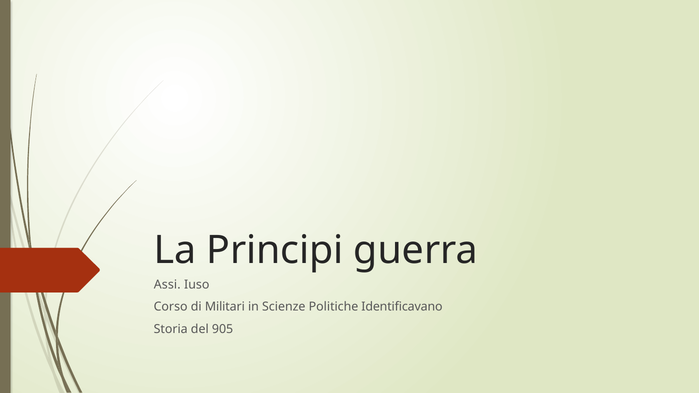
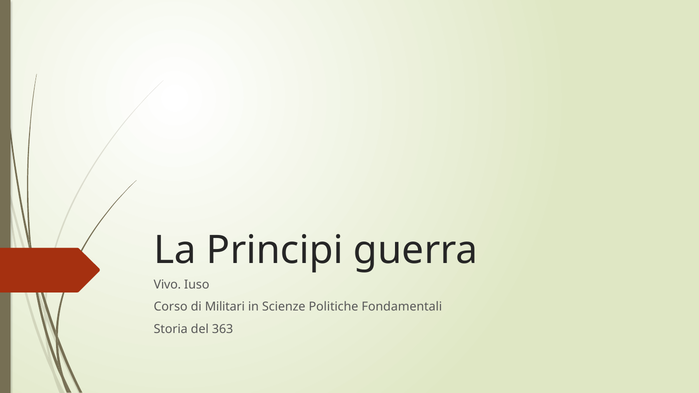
Assi: Assi -> Vivo (167, 285)
Identificavano: Identificavano -> Fondamentali (402, 307)
905: 905 -> 363 (223, 329)
